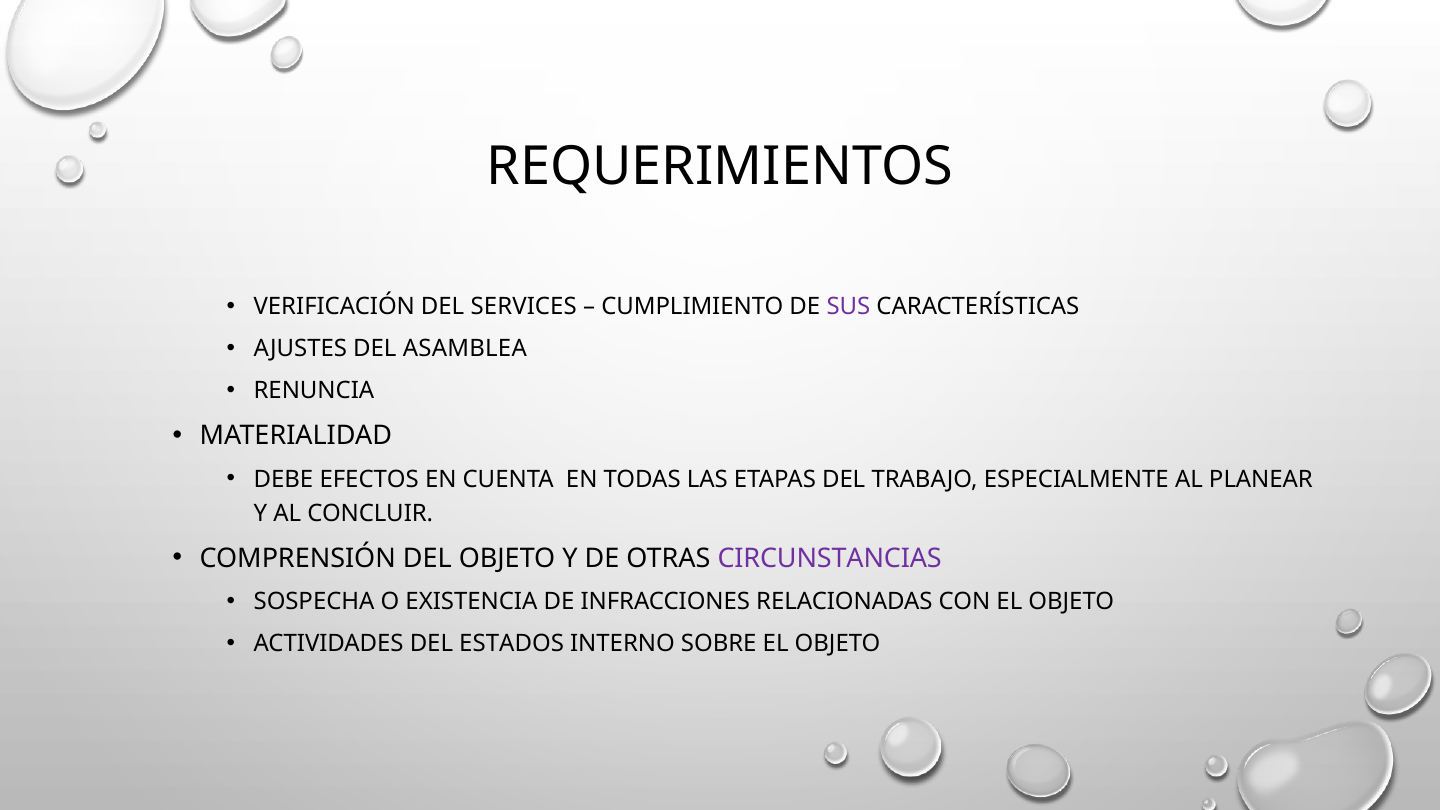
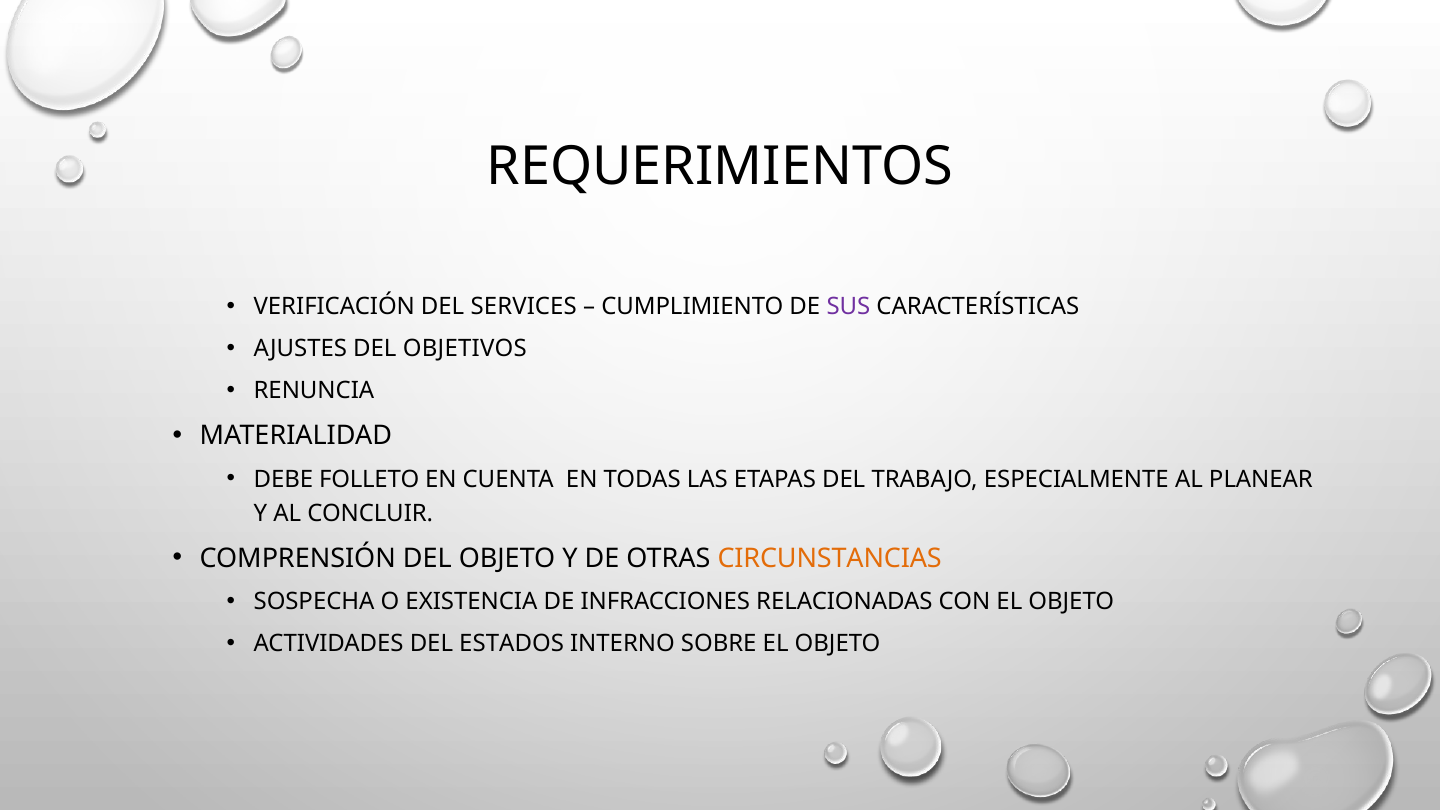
ASAMBLEA: ASAMBLEA -> OBJETIVOS (465, 349)
EFECTOS: EFECTOS -> FOLLETO (369, 479)
CIRCUNSTANCIAS colour: purple -> orange (830, 558)
